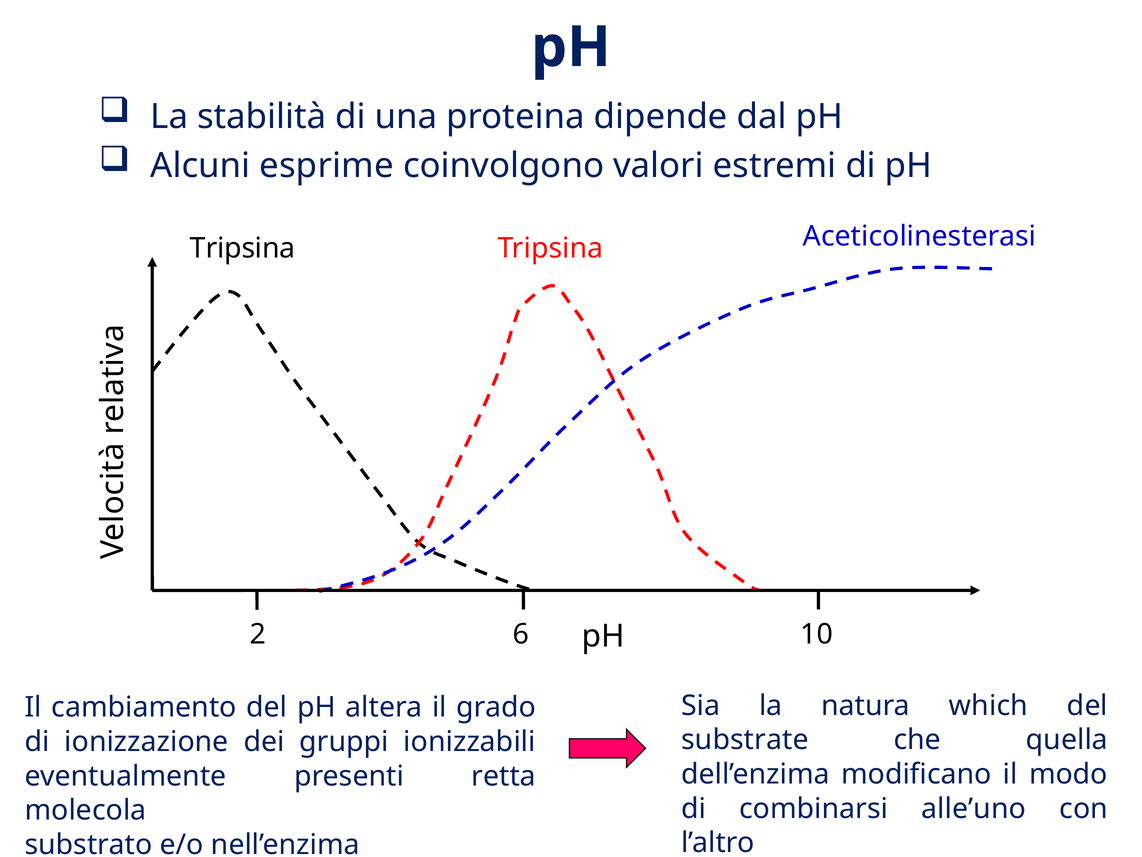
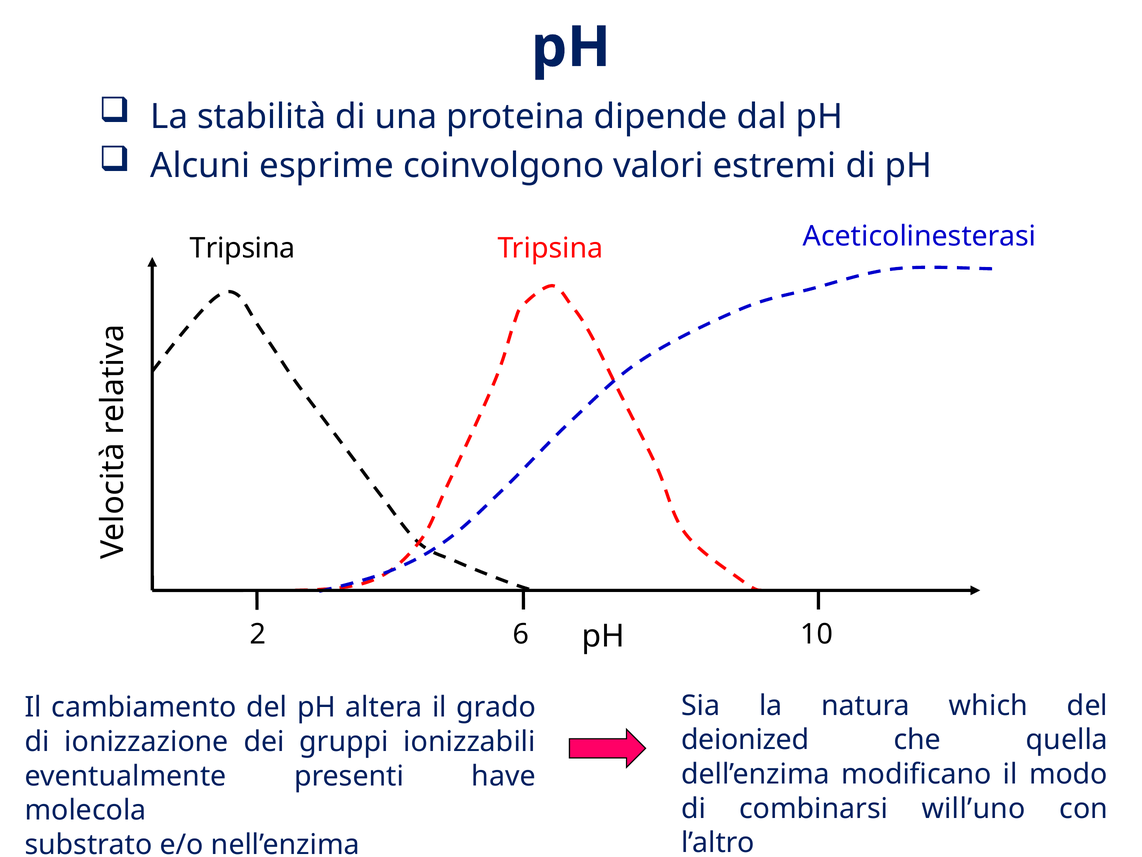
substrate: substrate -> deionized (745, 740)
retta: retta -> have (504, 776)
alle’uno: alle’uno -> will’uno (974, 808)
